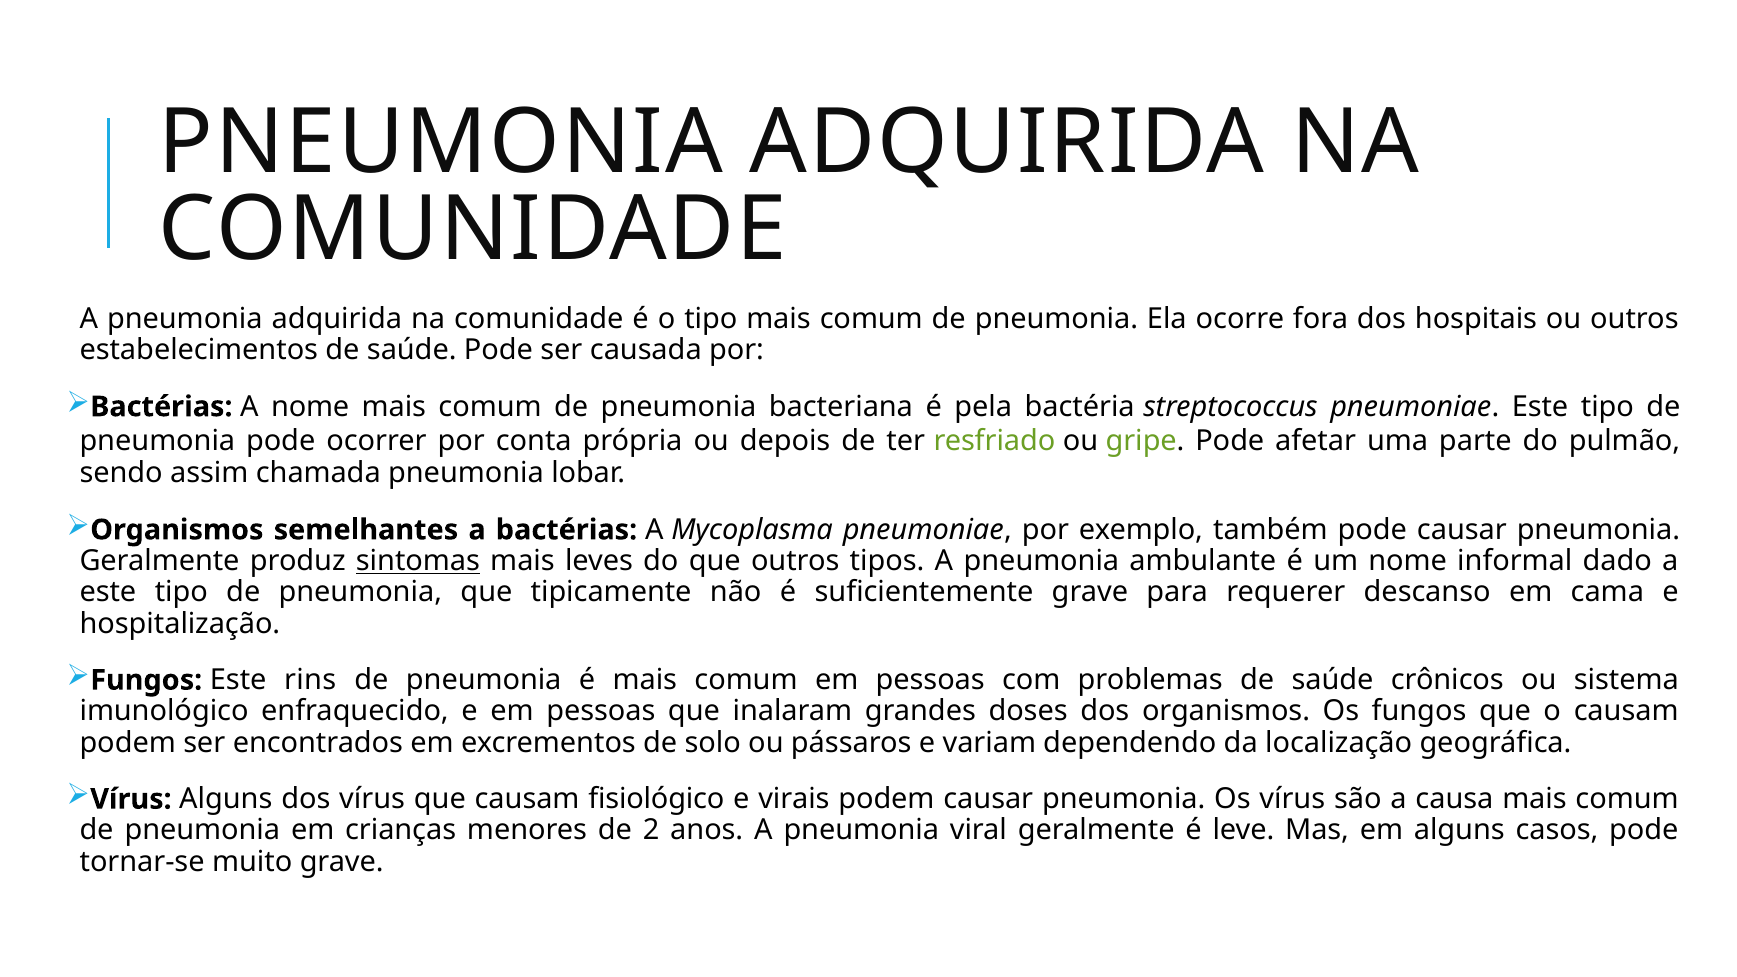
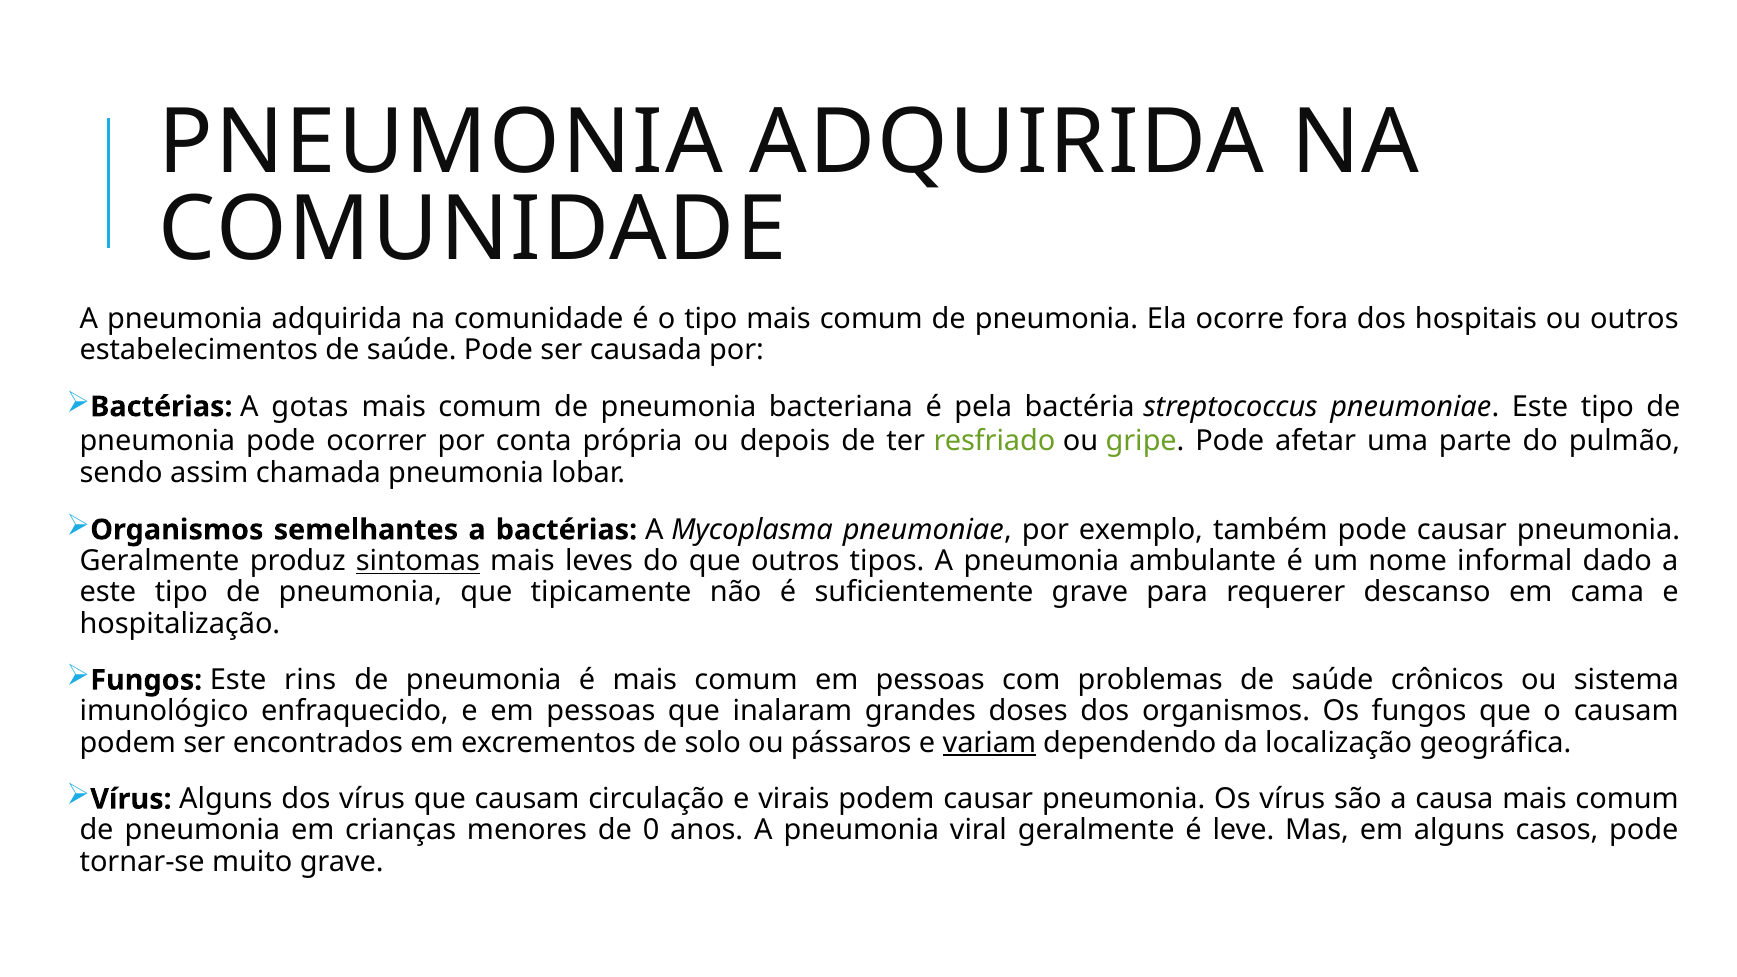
A nome: nome -> gotas (310, 407)
variam underline: none -> present (989, 743)
fisiológico: fisiológico -> circulação (656, 799)
2: 2 -> 0 (651, 830)
